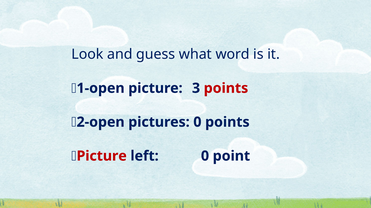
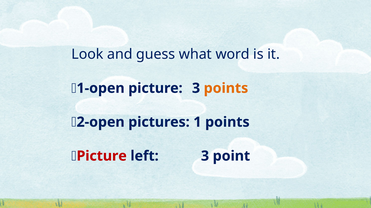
points colour: red -> orange (226, 88)
pictures 0: 0 -> 1 (197, 122)
left 0: 0 -> 3 (205, 156)
